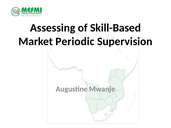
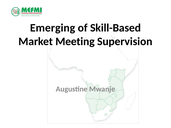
Assessing: Assessing -> Emerging (53, 28)
Periodic: Periodic -> Meeting (75, 41)
